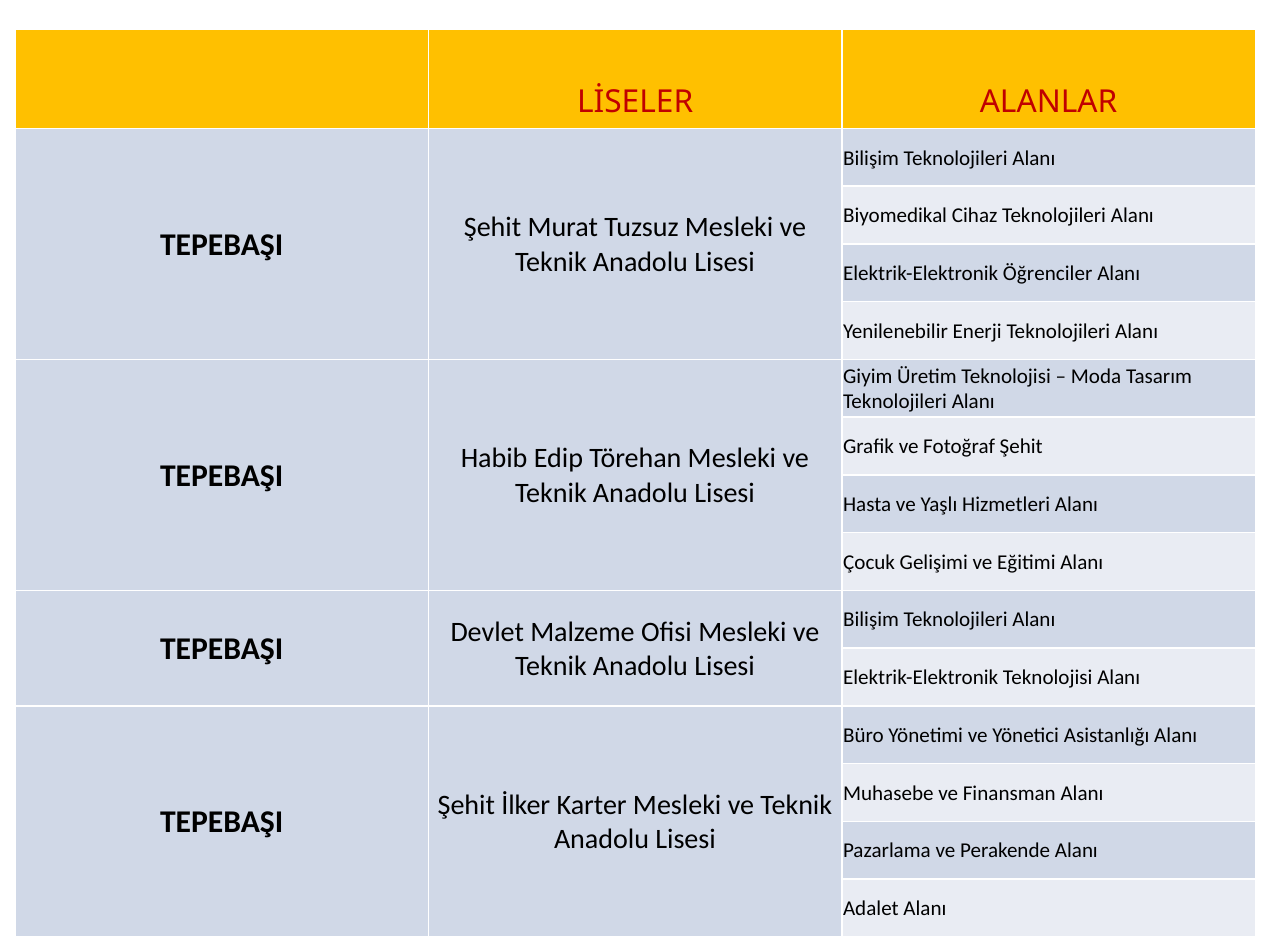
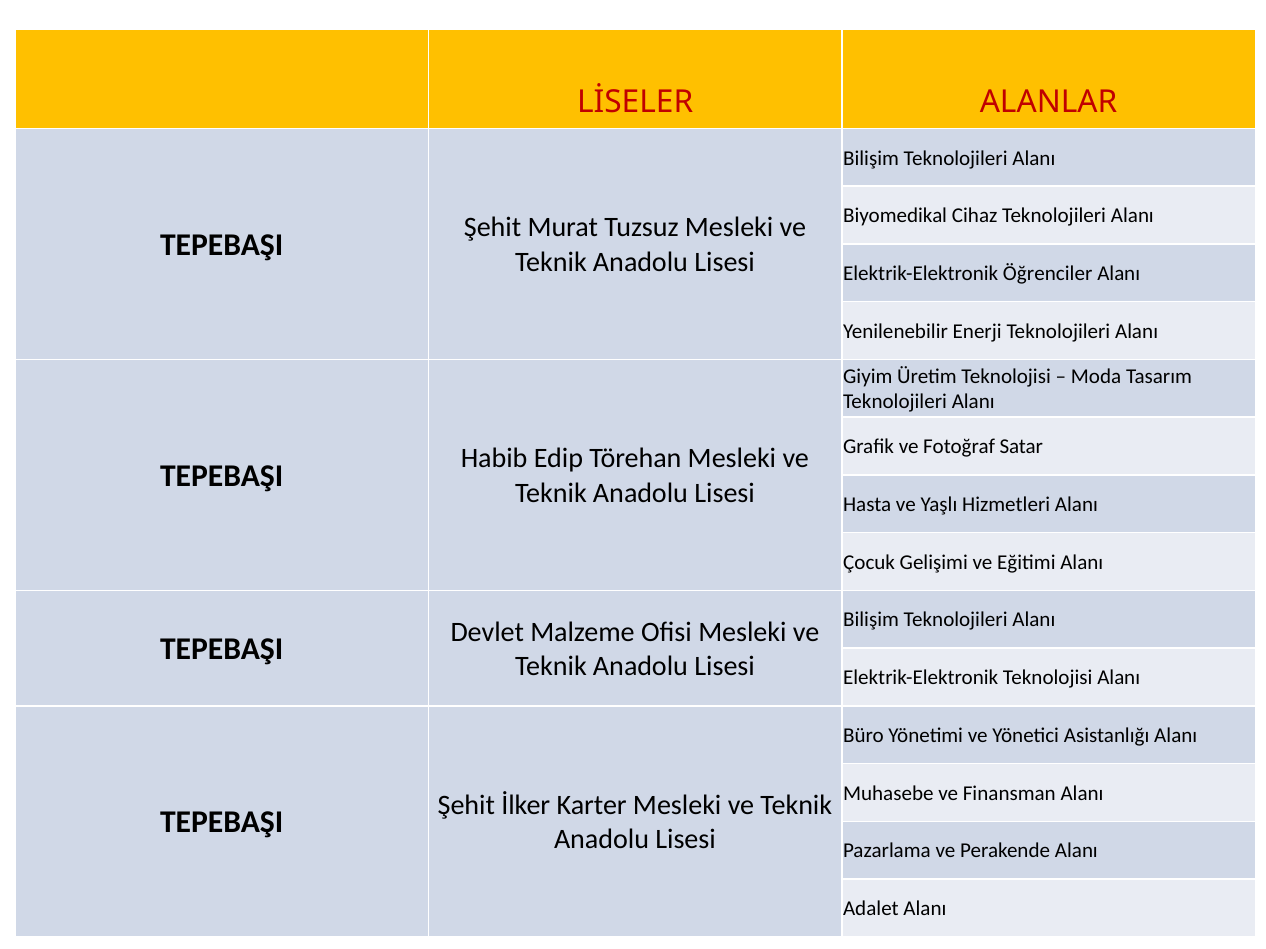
Fotoğraf Şehit: Şehit -> Satar (1021, 447)
